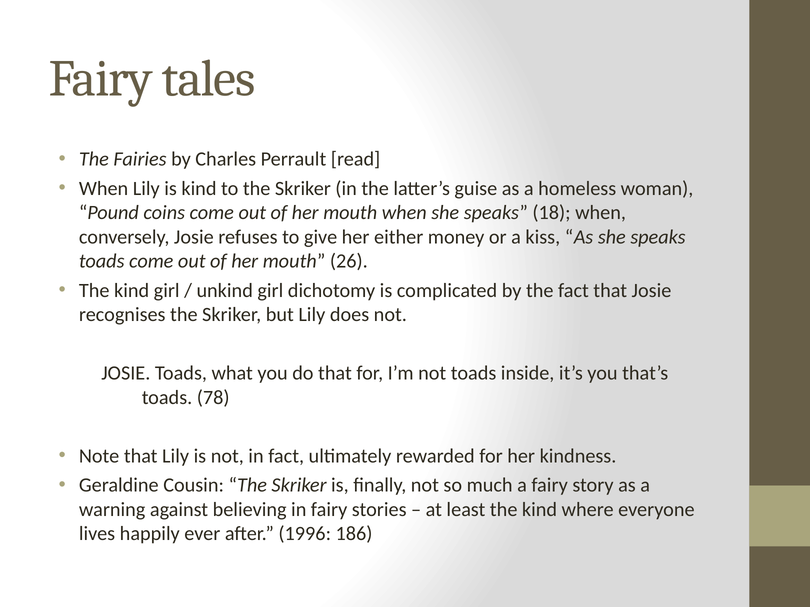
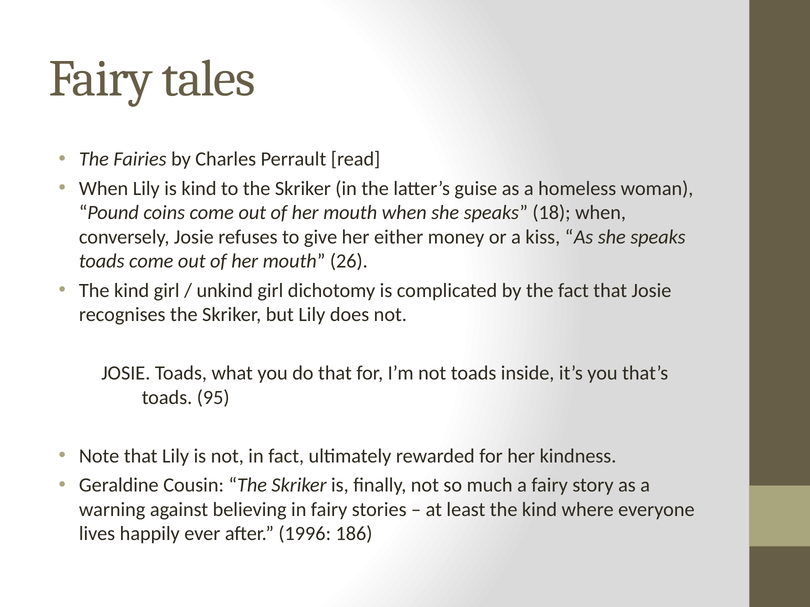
78: 78 -> 95 (213, 398)
